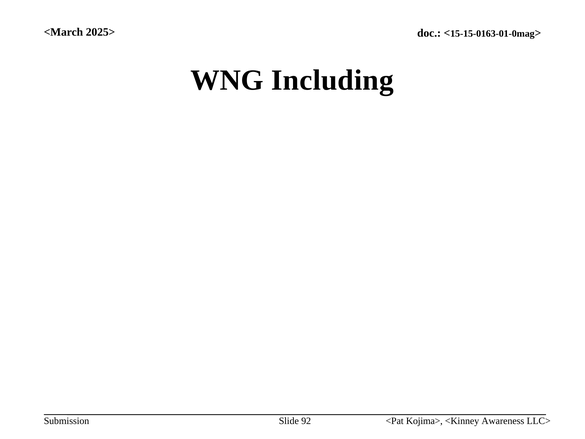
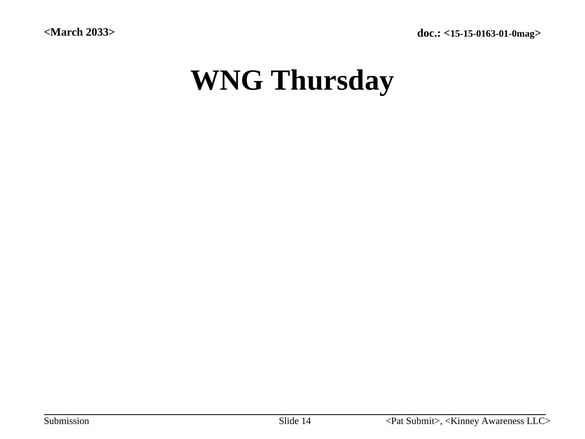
2025>: 2025> -> 2033> (101, 32)
Including: Including -> Thursday (333, 80)
92: 92 -> 14 (306, 421)
Kojima>: Kojima> -> Submit> (424, 421)
